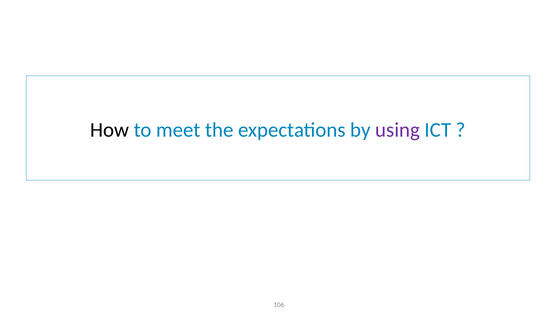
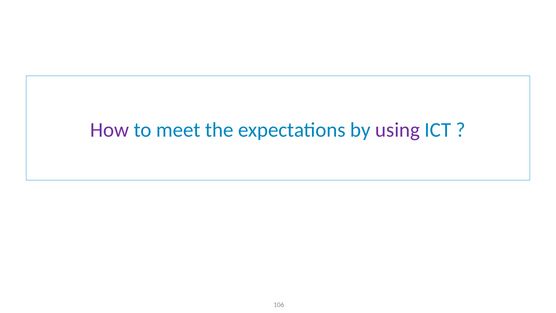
How colour: black -> purple (110, 130)
